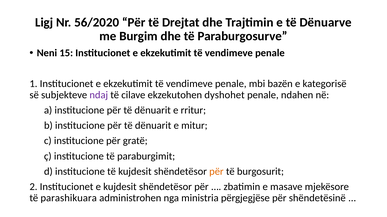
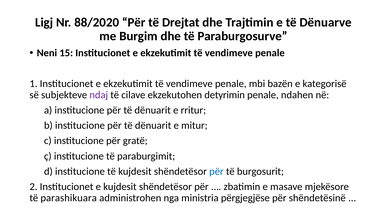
56/2020: 56/2020 -> 88/2020 (97, 22)
dyshohet: dyshohet -> detyrimin (225, 95)
për colour: orange -> blue (216, 172)
